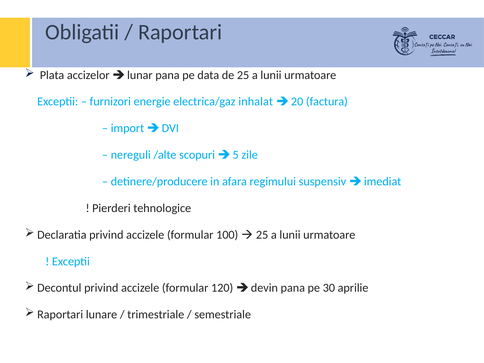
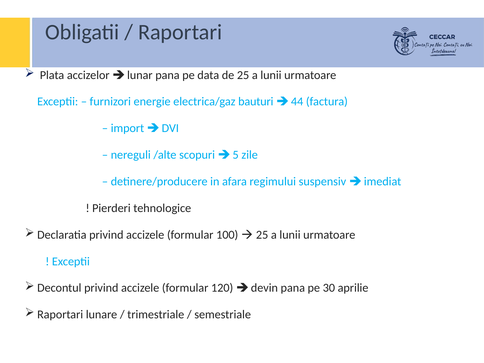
inhalat: inhalat -> bauturi (256, 102)
20: 20 -> 44 (297, 102)
